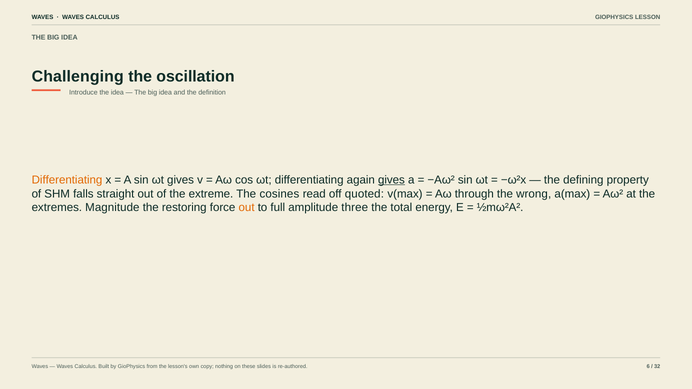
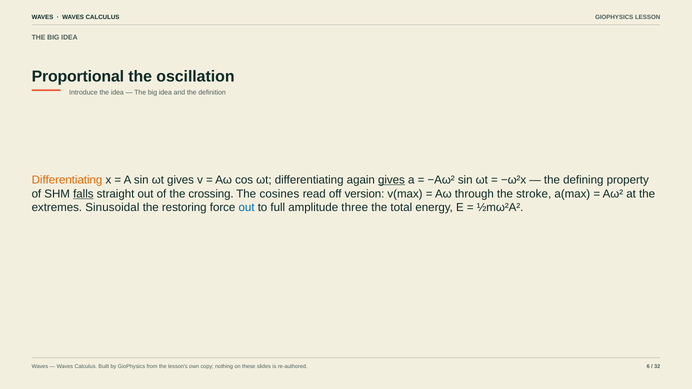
Challenging: Challenging -> Proportional (78, 77)
falls underline: none -> present (83, 194)
extreme: extreme -> crossing (211, 194)
quoted: quoted -> version (365, 194)
wrong: wrong -> stroke (534, 194)
Magnitude: Magnitude -> Sinusoidal (112, 208)
out colour: orange -> blue (247, 208)
